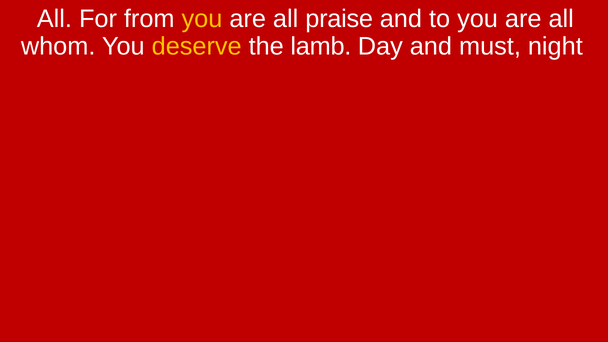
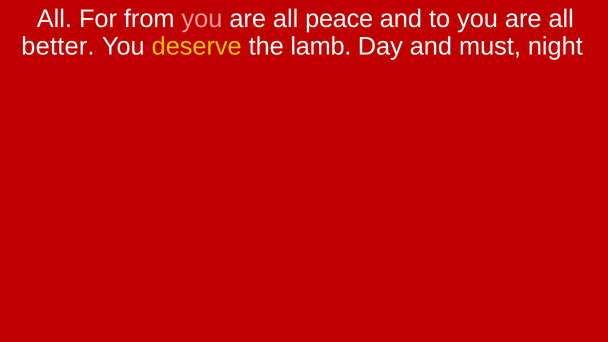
you colour: yellow -> pink (202, 19)
praise: praise -> peace (339, 19)
whom: whom -> better (58, 46)
